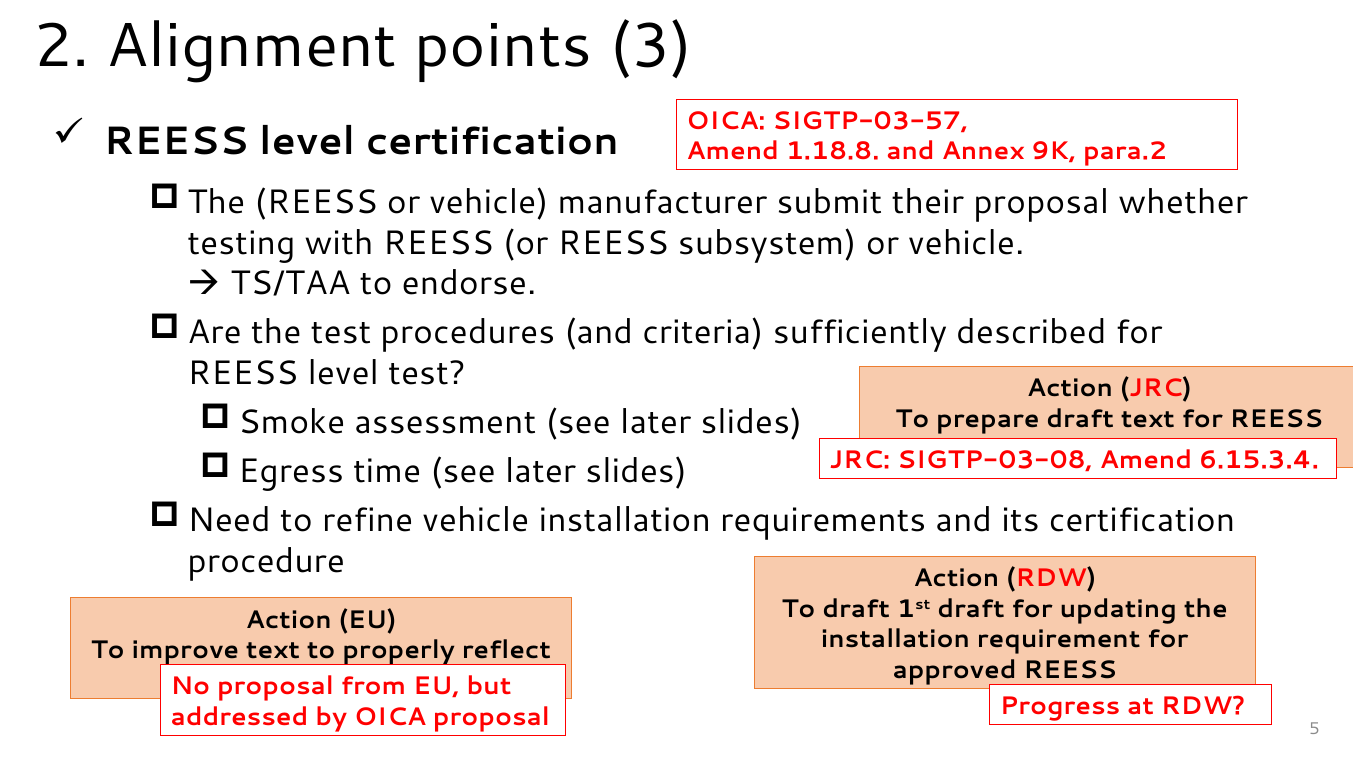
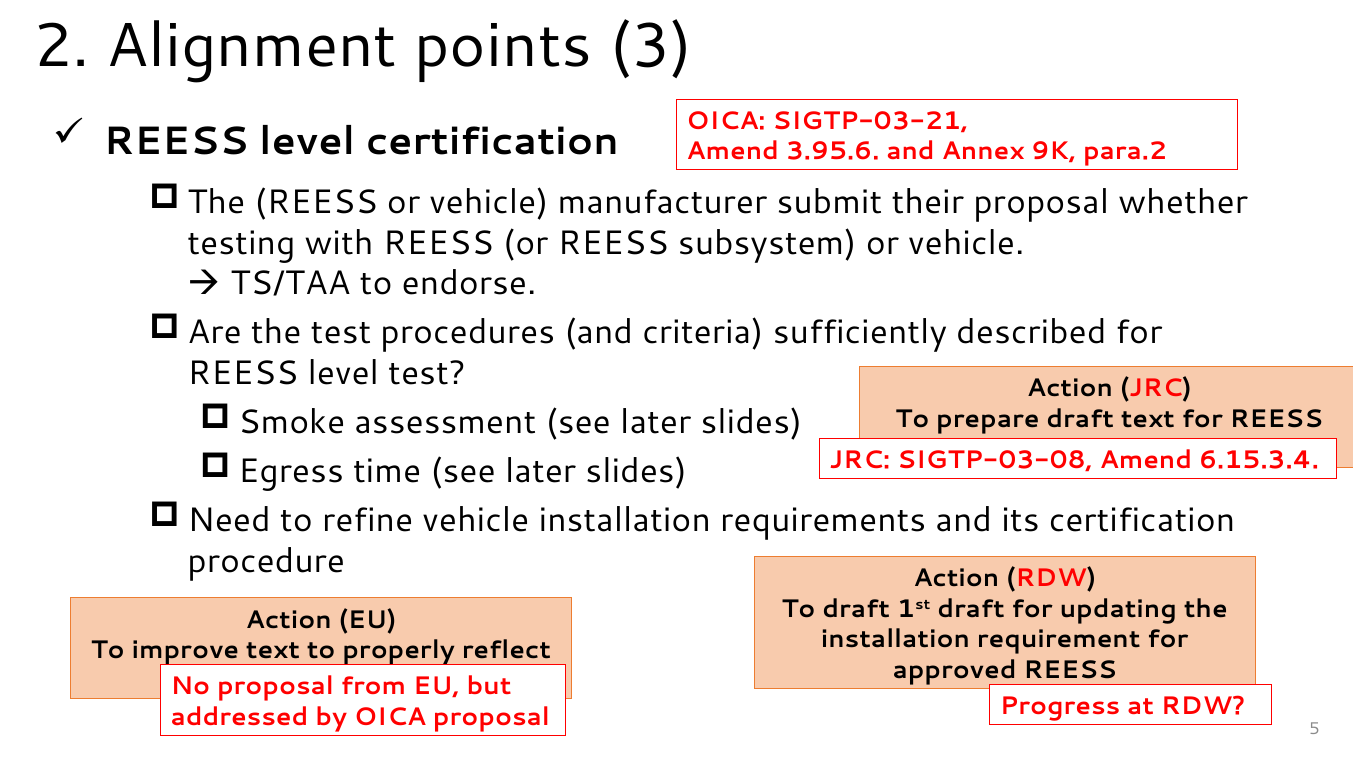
SIGTP-03-57: SIGTP-03-57 -> SIGTP-03-21 (870, 121)
1.18.8: 1.18.8 -> 3.95.6 (833, 151)
